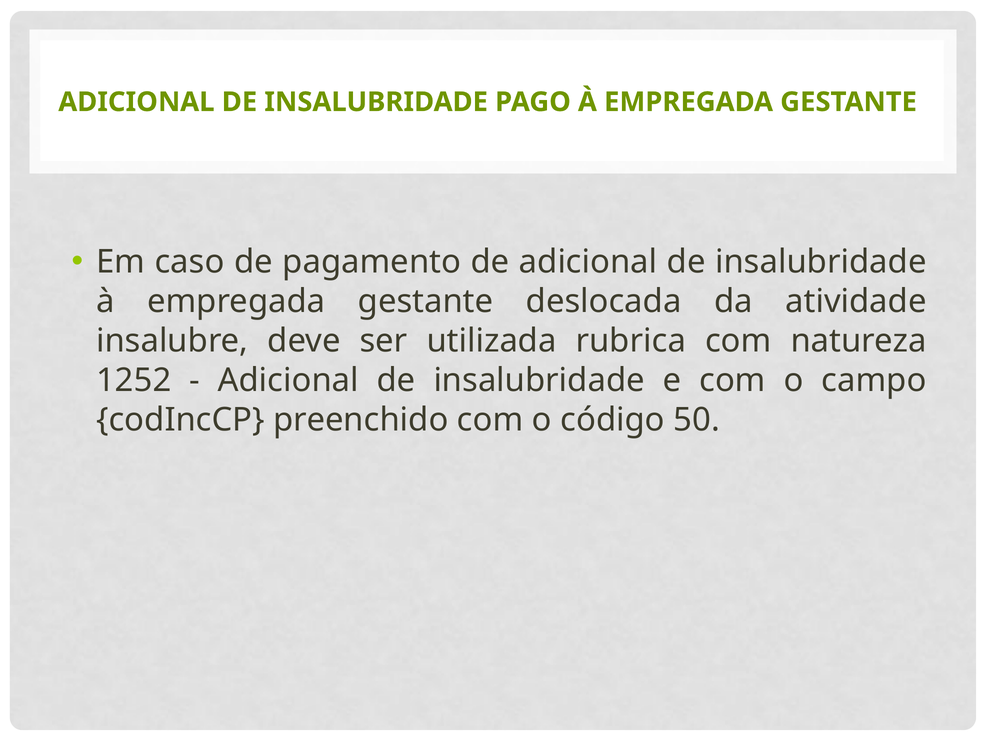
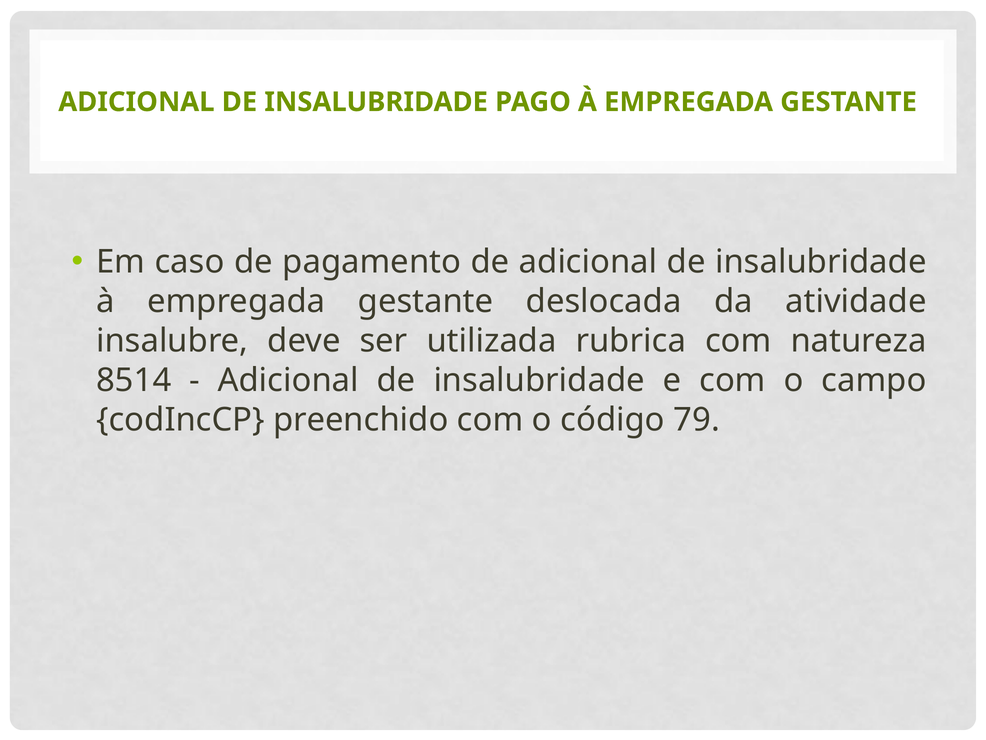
1252: 1252 -> 8514 (134, 380)
50: 50 -> 79 (697, 420)
